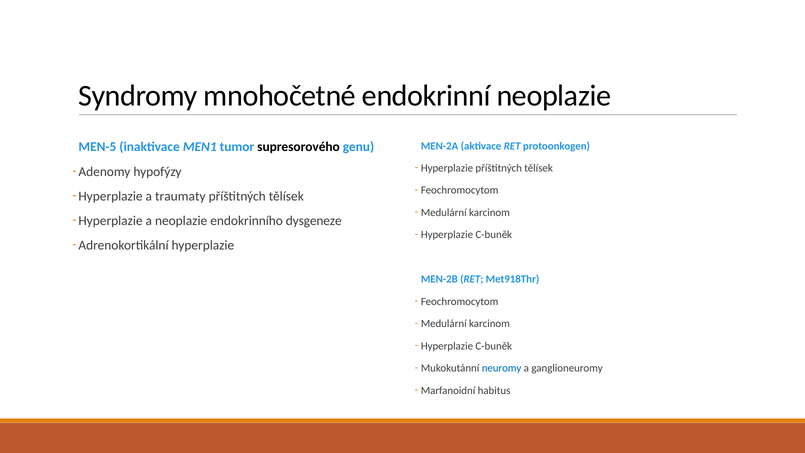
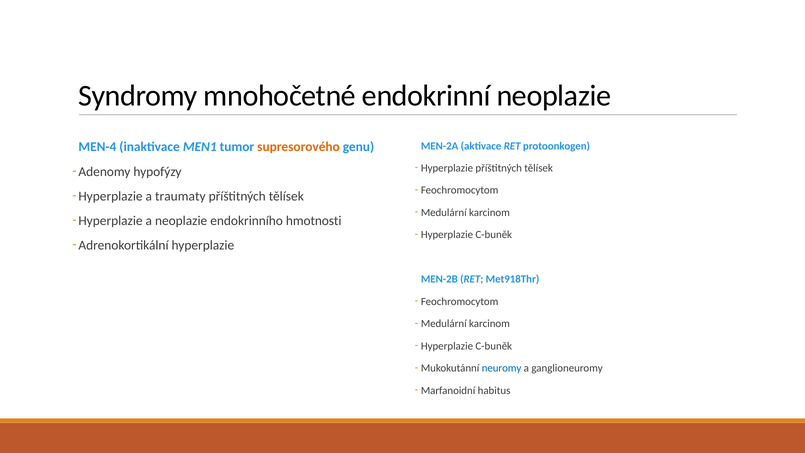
MEN-5: MEN-5 -> MEN-4 (97, 147)
supresorového colour: black -> orange (299, 147)
dysgeneze: dysgeneze -> hmotnosti (314, 221)
